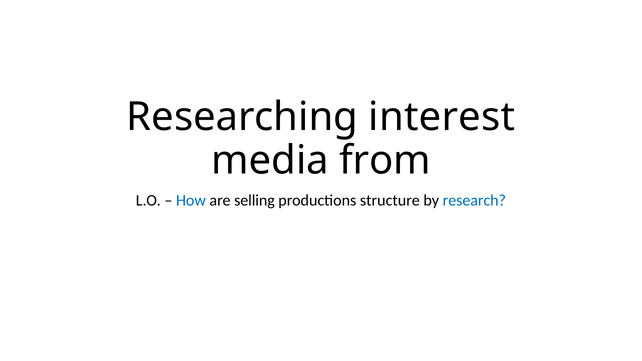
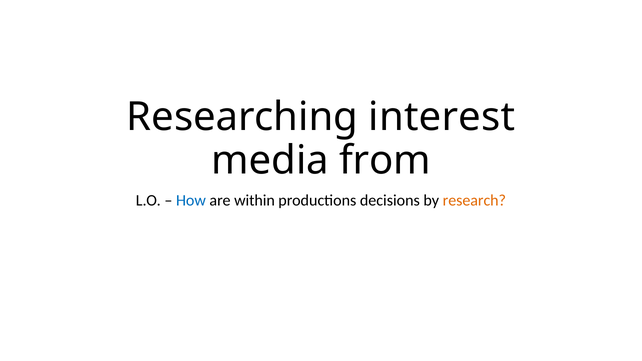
selling: selling -> within (254, 201)
structure: structure -> decisions (390, 201)
research colour: blue -> orange (474, 201)
